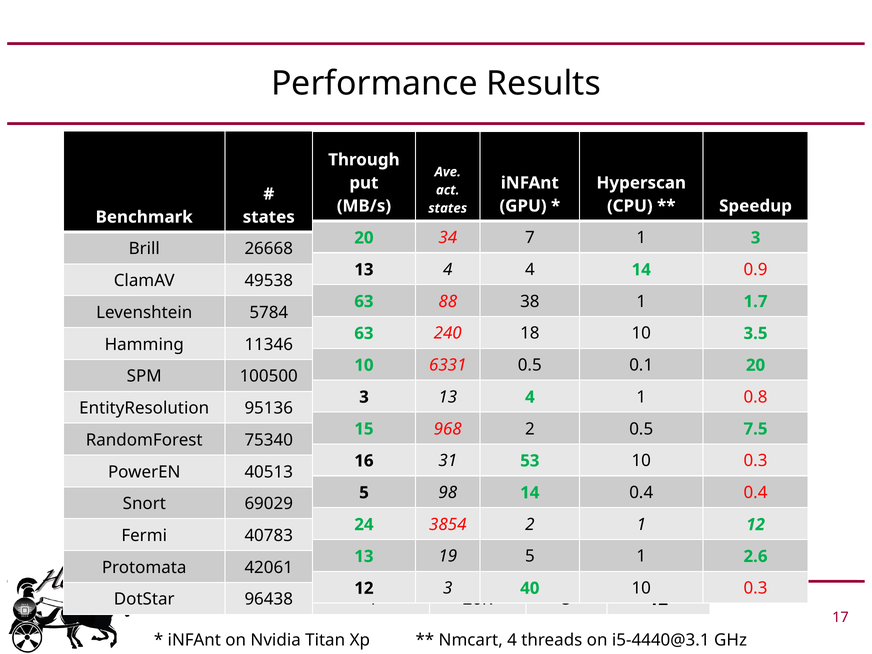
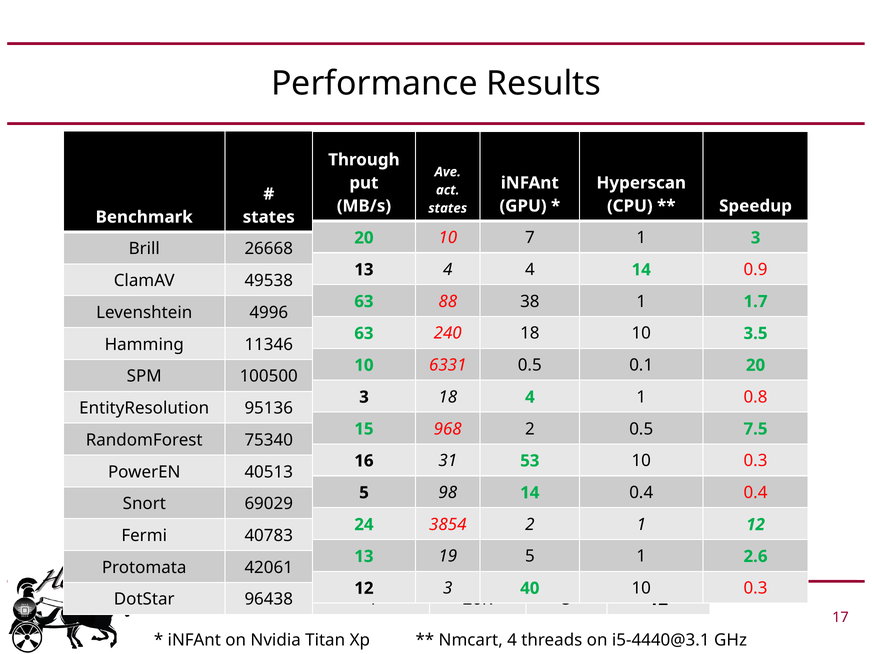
20 34: 34 -> 10 (448, 238)
5784: 5784 -> 4996 (269, 313)
13: 13 -> 18 (448, 397)
